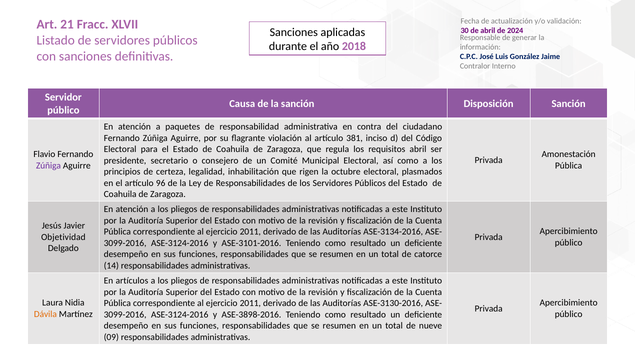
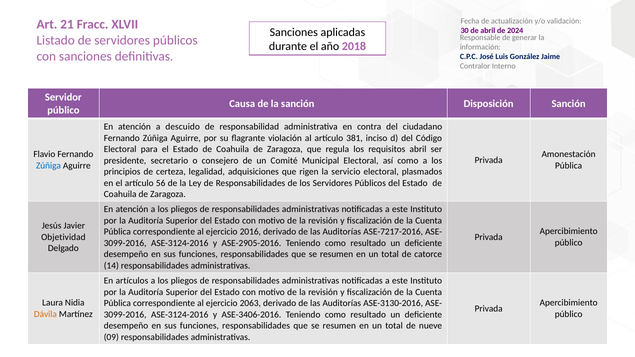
paquetes: paquetes -> descuido (183, 127)
Zúñiga colour: purple -> blue (48, 166)
inhabilitación: inhabilitación -> adquisiciones (253, 172)
octubre: octubre -> servicio (346, 172)
96: 96 -> 56 (161, 183)
2011: 2011 -> 2016 (250, 232)
ASE-3134-2016: ASE-3134-2016 -> ASE-7217-2016 (393, 232)
ASE-3101-2016: ASE-3101-2016 -> ASE-2905-2016 (251, 243)
2011: 2011 -> 2063 (250, 303)
ASE-3898-2016: ASE-3898-2016 -> ASE-3406-2016 (251, 315)
